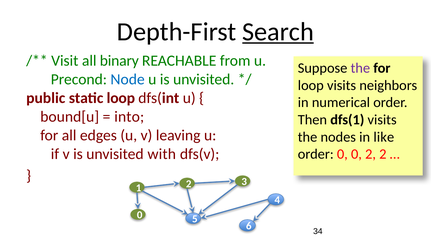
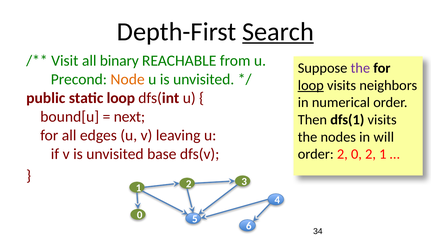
Node colour: blue -> orange (128, 80)
loop underline: none -> present (311, 85)
into: into -> next (129, 117)
like: like -> will (384, 137)
with: with -> base (162, 154)
order 0: 0 -> 2 (342, 154)
2 2: 2 -> 1 (383, 154)
